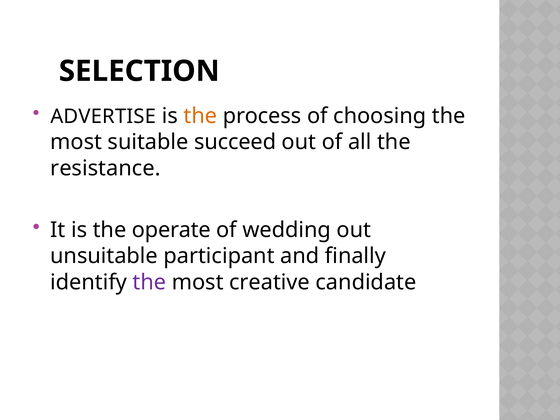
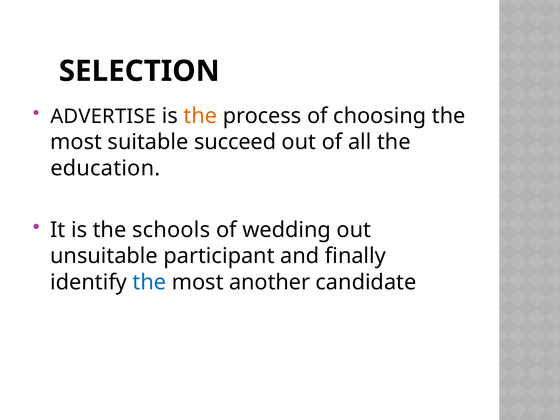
resistance: resistance -> education (105, 168)
operate: operate -> schools (171, 230)
the colour: purple -> blue (149, 282)
creative: creative -> another (270, 282)
